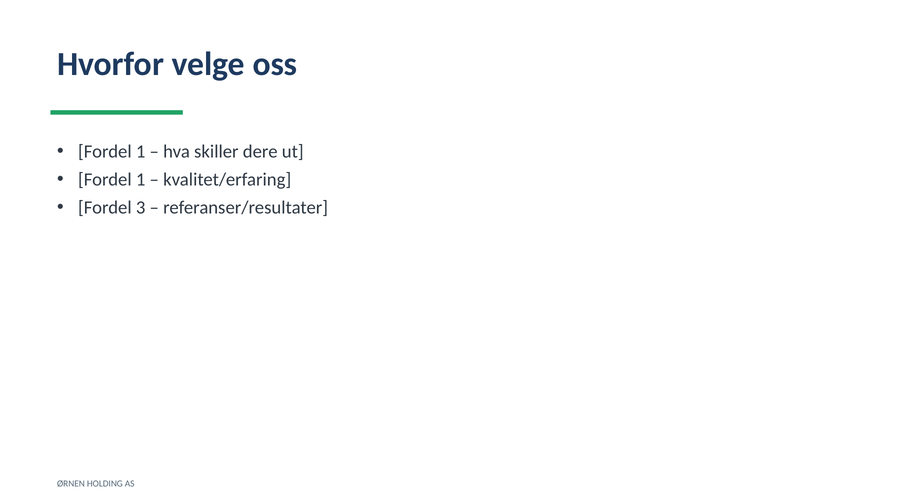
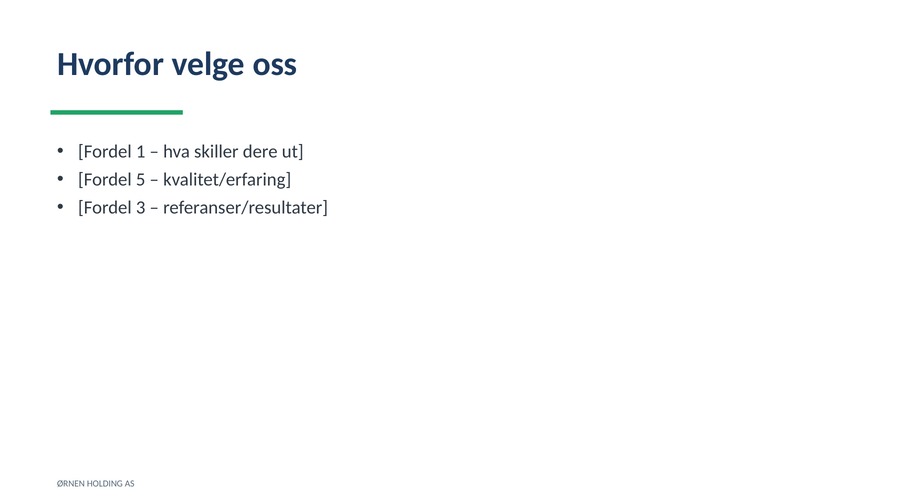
1: 1 -> 5 (141, 180)
